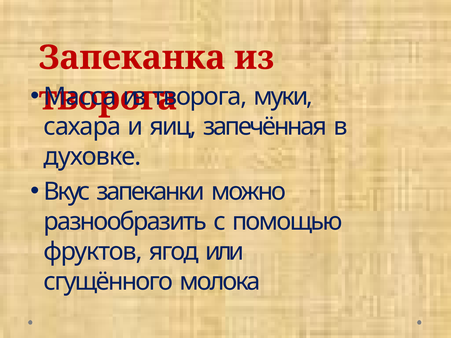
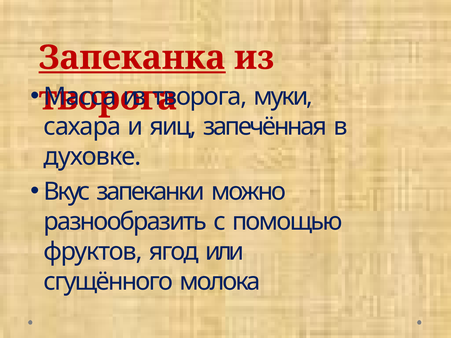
Запеканка underline: none -> present (132, 58)
